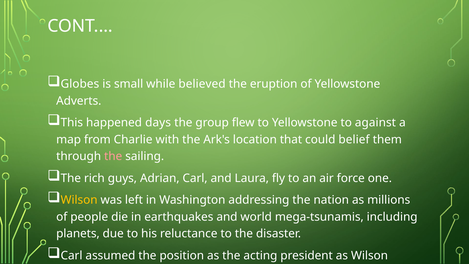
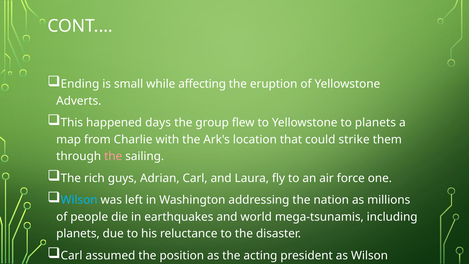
Globes: Globes -> Ending (80, 84)
believed: believed -> affecting (202, 84)
to against: against -> planets (375, 123)
belief: belief -> strike (354, 139)
Wilson colour: yellow -> light blue (79, 200)
